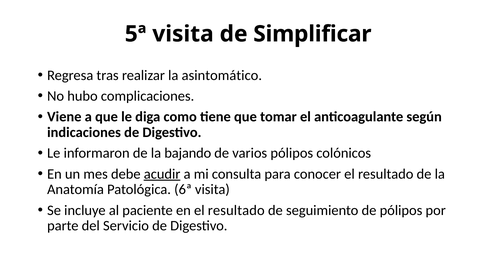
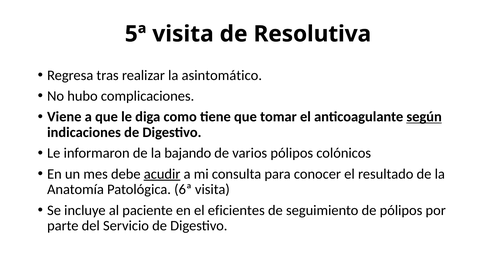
Simplificar: Simplificar -> Resolutiva (312, 34)
según underline: none -> present (424, 117)
en el resultado: resultado -> eficientes (236, 210)
